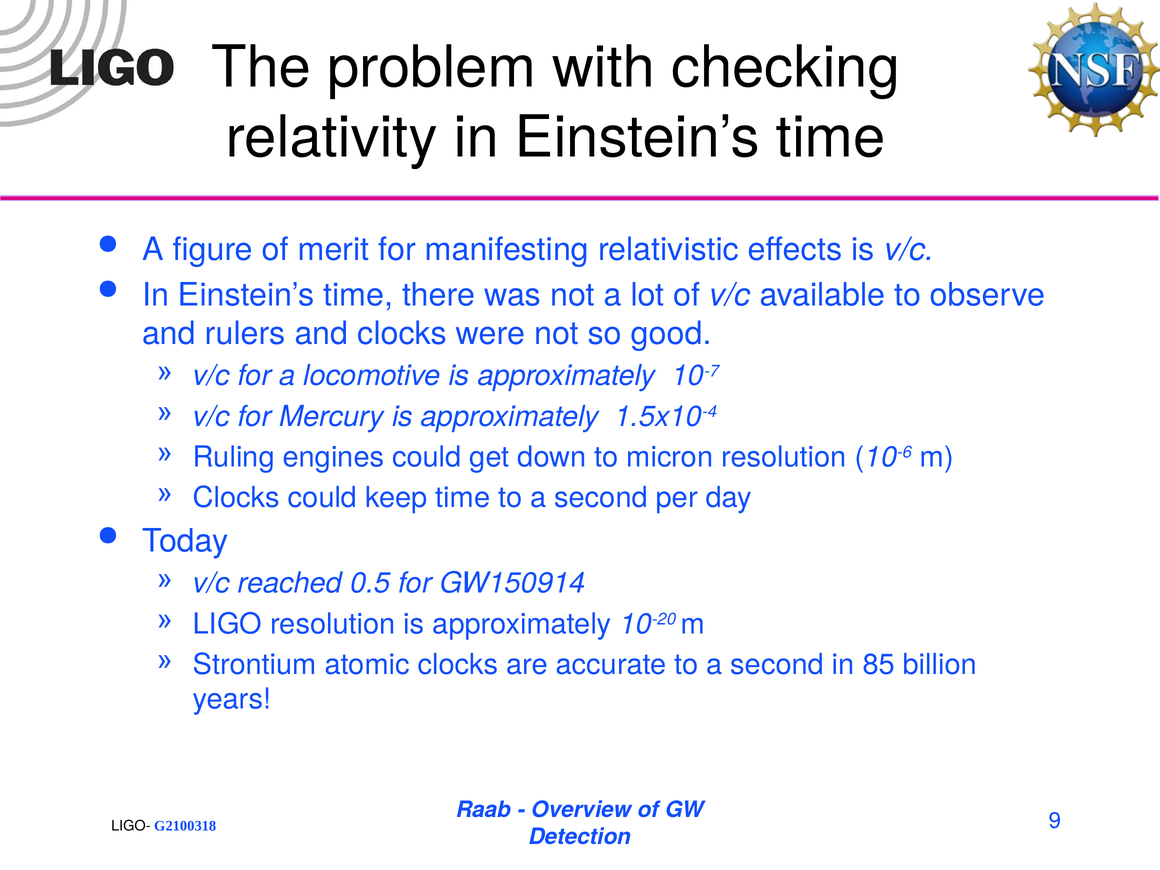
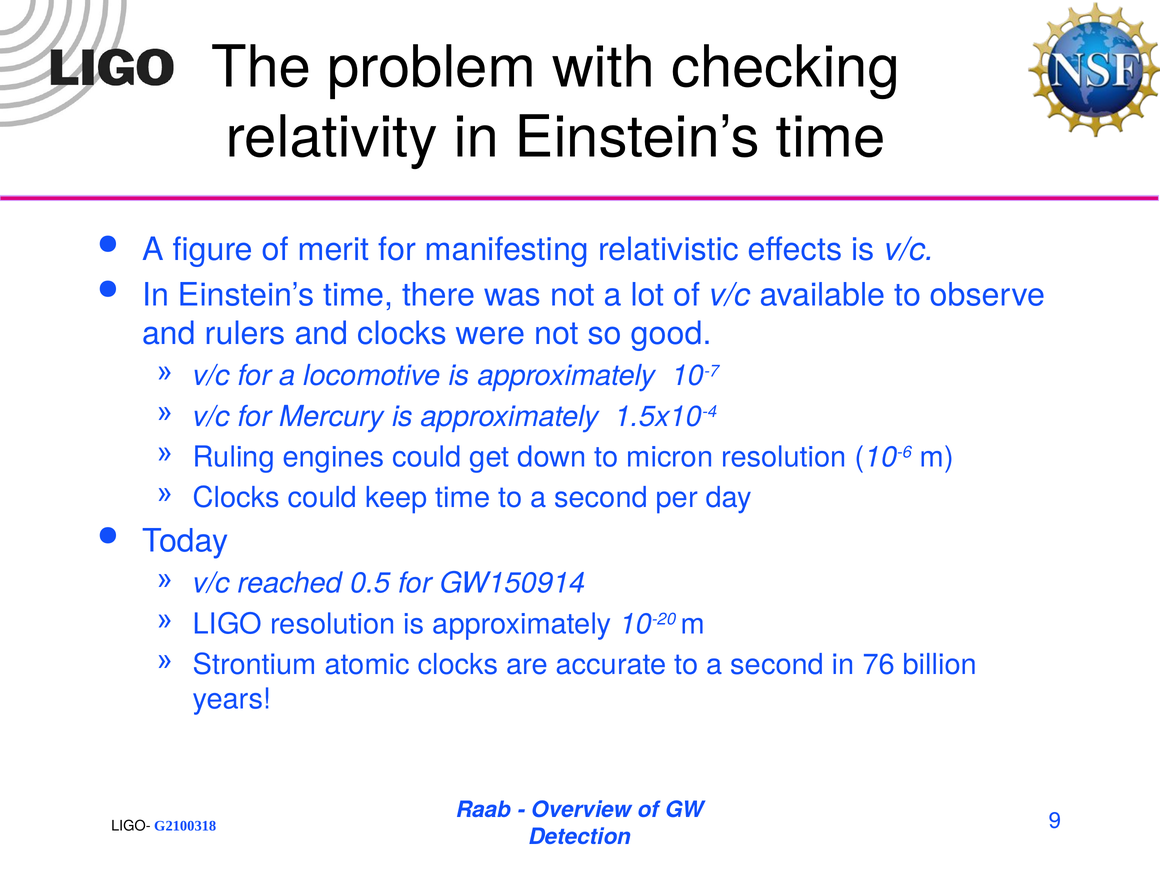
85: 85 -> 76 (879, 665)
